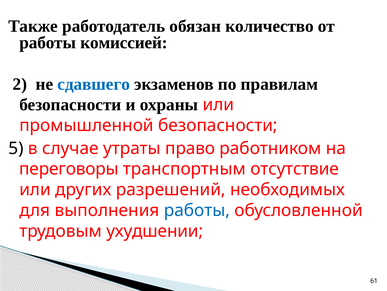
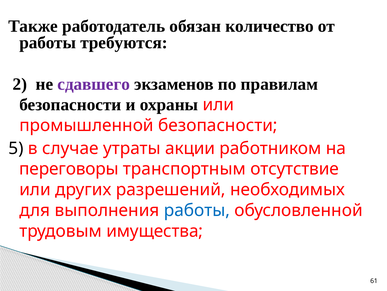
комиссией: комиссией -> требуются (124, 43)
сдавшего colour: blue -> purple (94, 84)
право: право -> акции (190, 148)
ухудшении: ухудшении -> имущества (155, 231)
